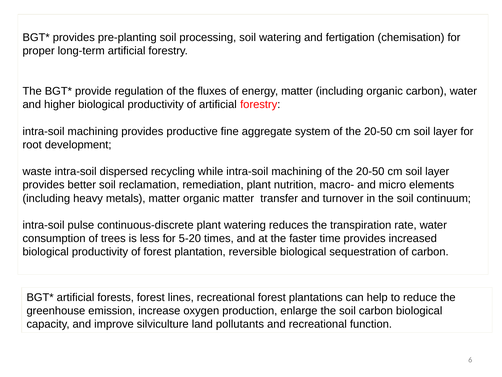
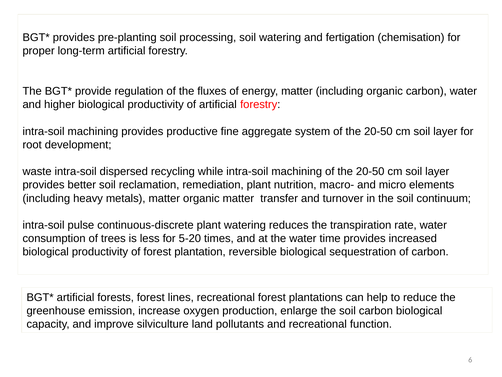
the faster: faster -> water (303, 238)
